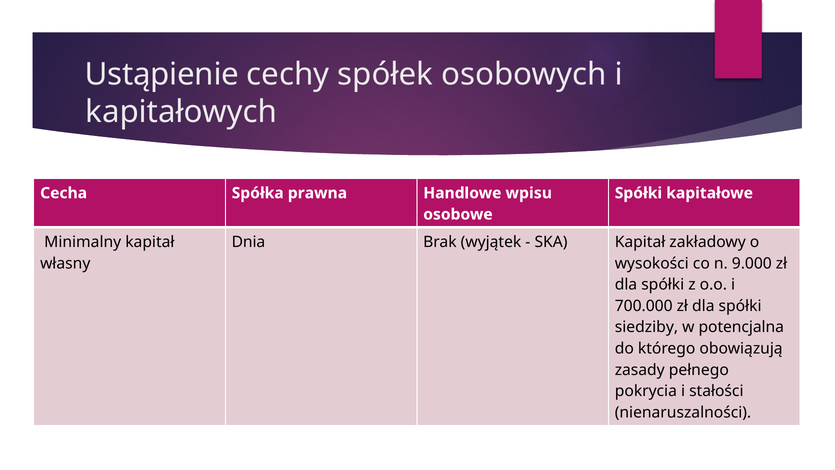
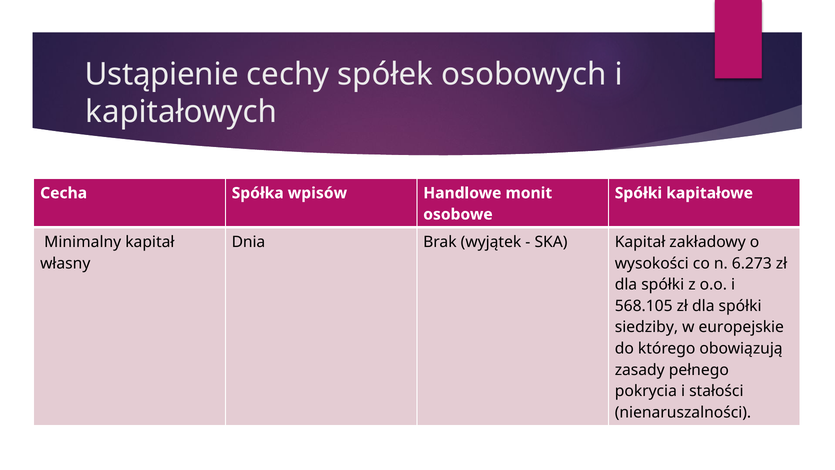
prawna: prawna -> wpisów (317, 193)
wpisu: wpisu -> monit (529, 193)
9.000: 9.000 -> 6.273 (752, 263)
700.000: 700.000 -> 568.105 (644, 306)
potencjalna: potencjalna -> europejskie (741, 327)
